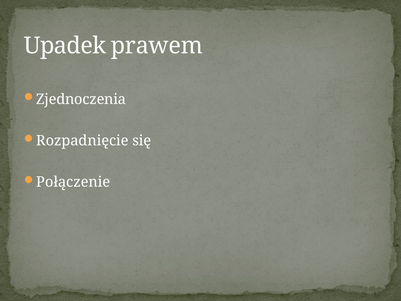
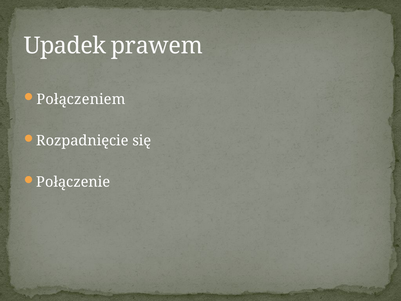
Zjednoczenia: Zjednoczenia -> Połączeniem (81, 99)
